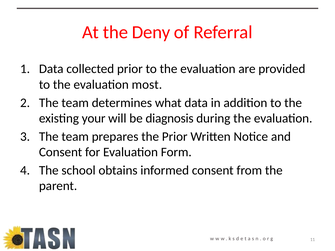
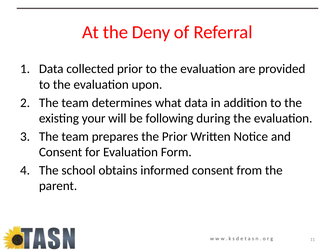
most: most -> upon (147, 85)
diagnosis: diagnosis -> following (170, 118)
